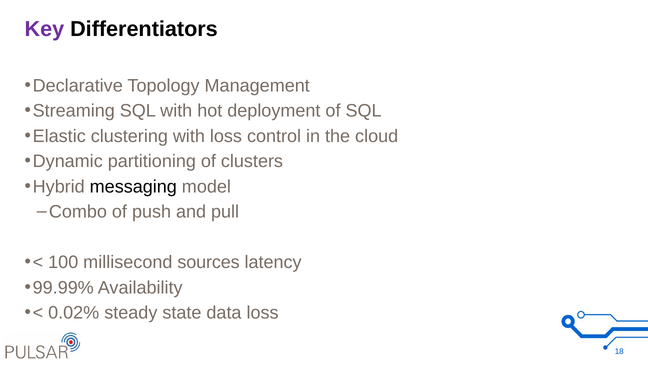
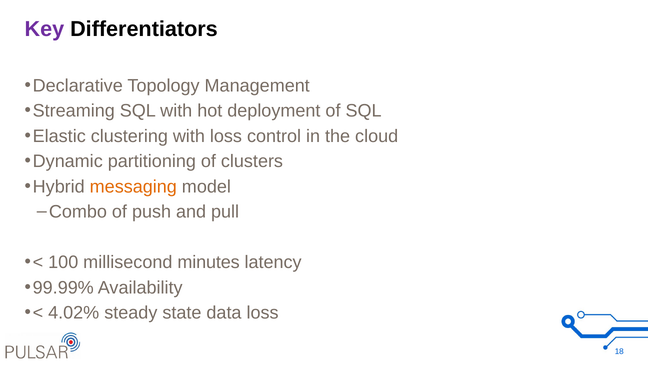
messaging colour: black -> orange (133, 186)
sources: sources -> minutes (209, 262)
0.02%: 0.02% -> 4.02% (74, 312)
